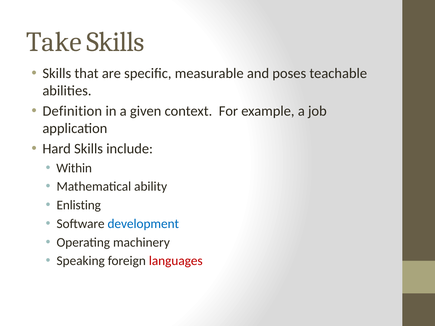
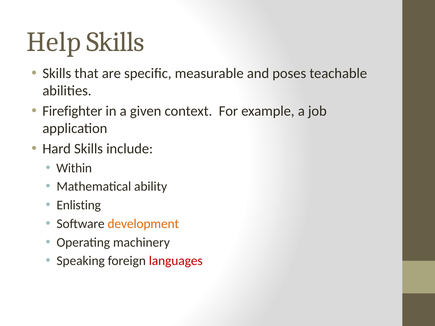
Take: Take -> Help (54, 42)
Definition: Definition -> Firefighter (72, 111)
development colour: blue -> orange (143, 224)
